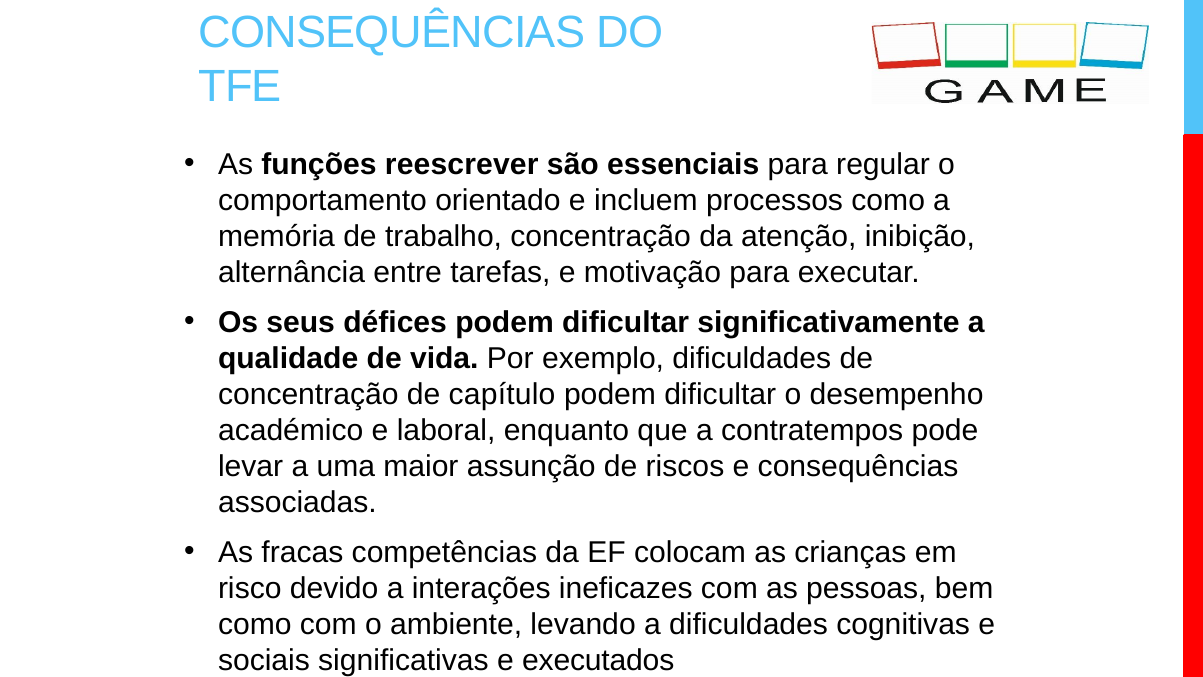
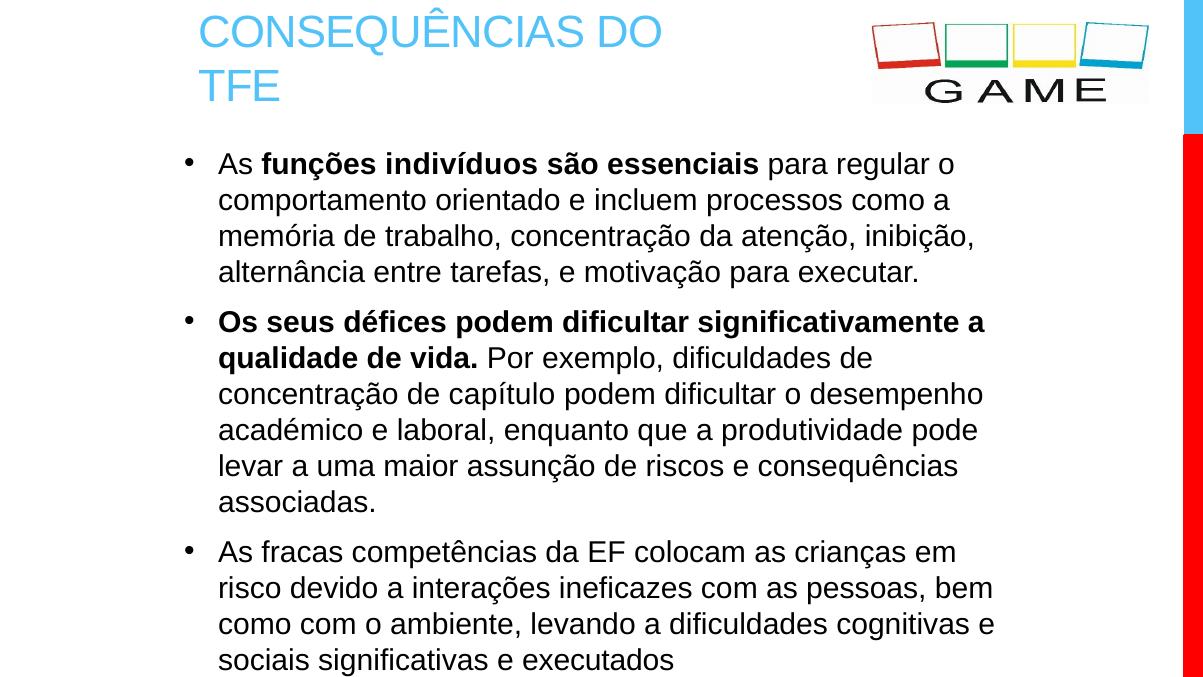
reescrever: reescrever -> indivíduos (462, 164)
contratempos: contratempos -> produtividade (812, 430)
